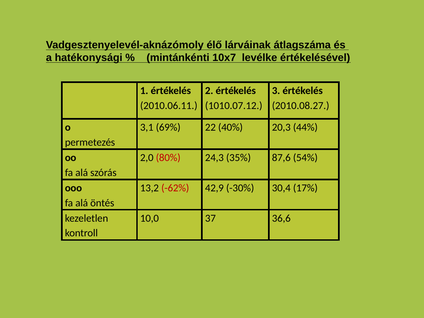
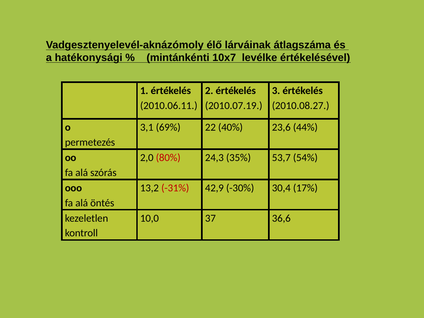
1010.07.12: 1010.07.12 -> 2010.07.19 (234, 106)
20,3: 20,3 -> 23,6 (281, 127)
87,6: 87,6 -> 53,7 (281, 158)
-62%: -62% -> -31% (175, 188)
